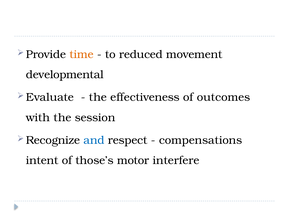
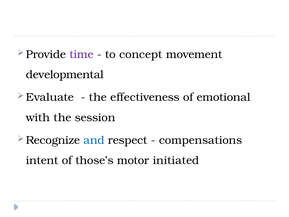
time colour: orange -> purple (82, 54)
reduced: reduced -> concept (141, 54)
outcomes: outcomes -> emotional (224, 97)
interfere: interfere -> initiated (176, 160)
